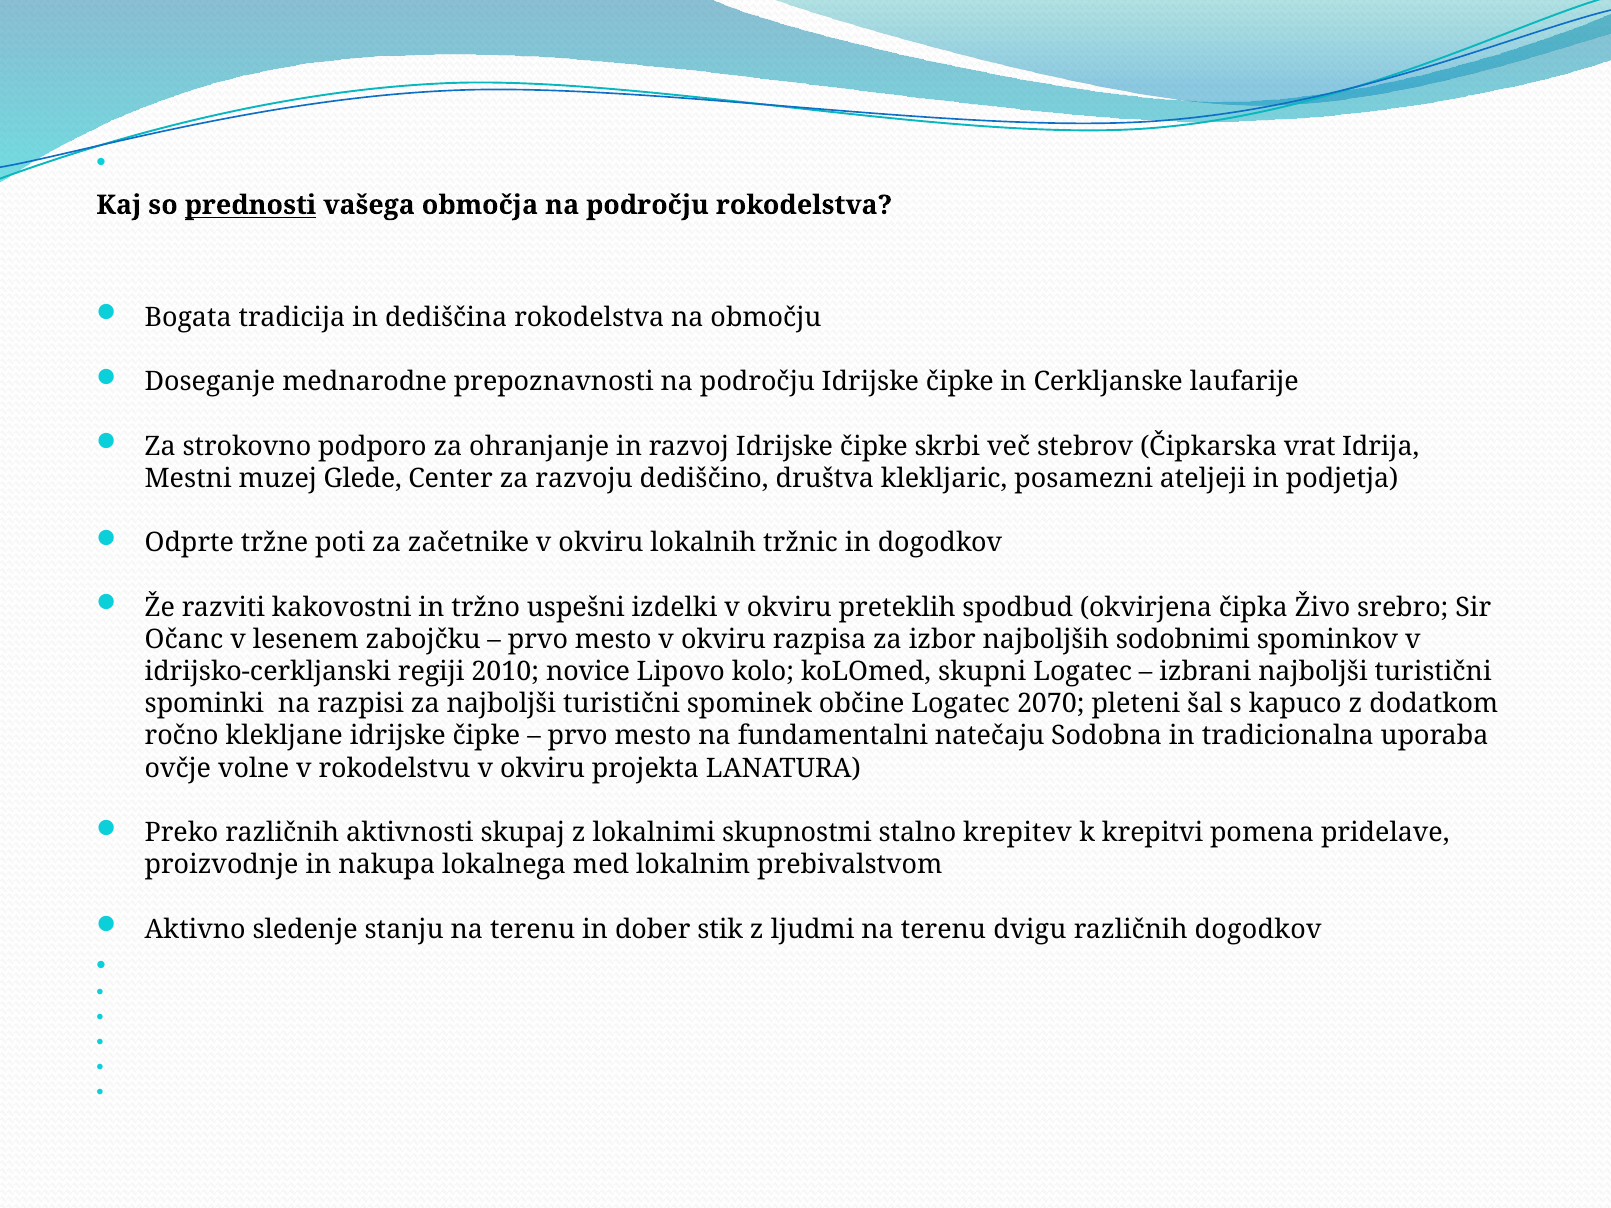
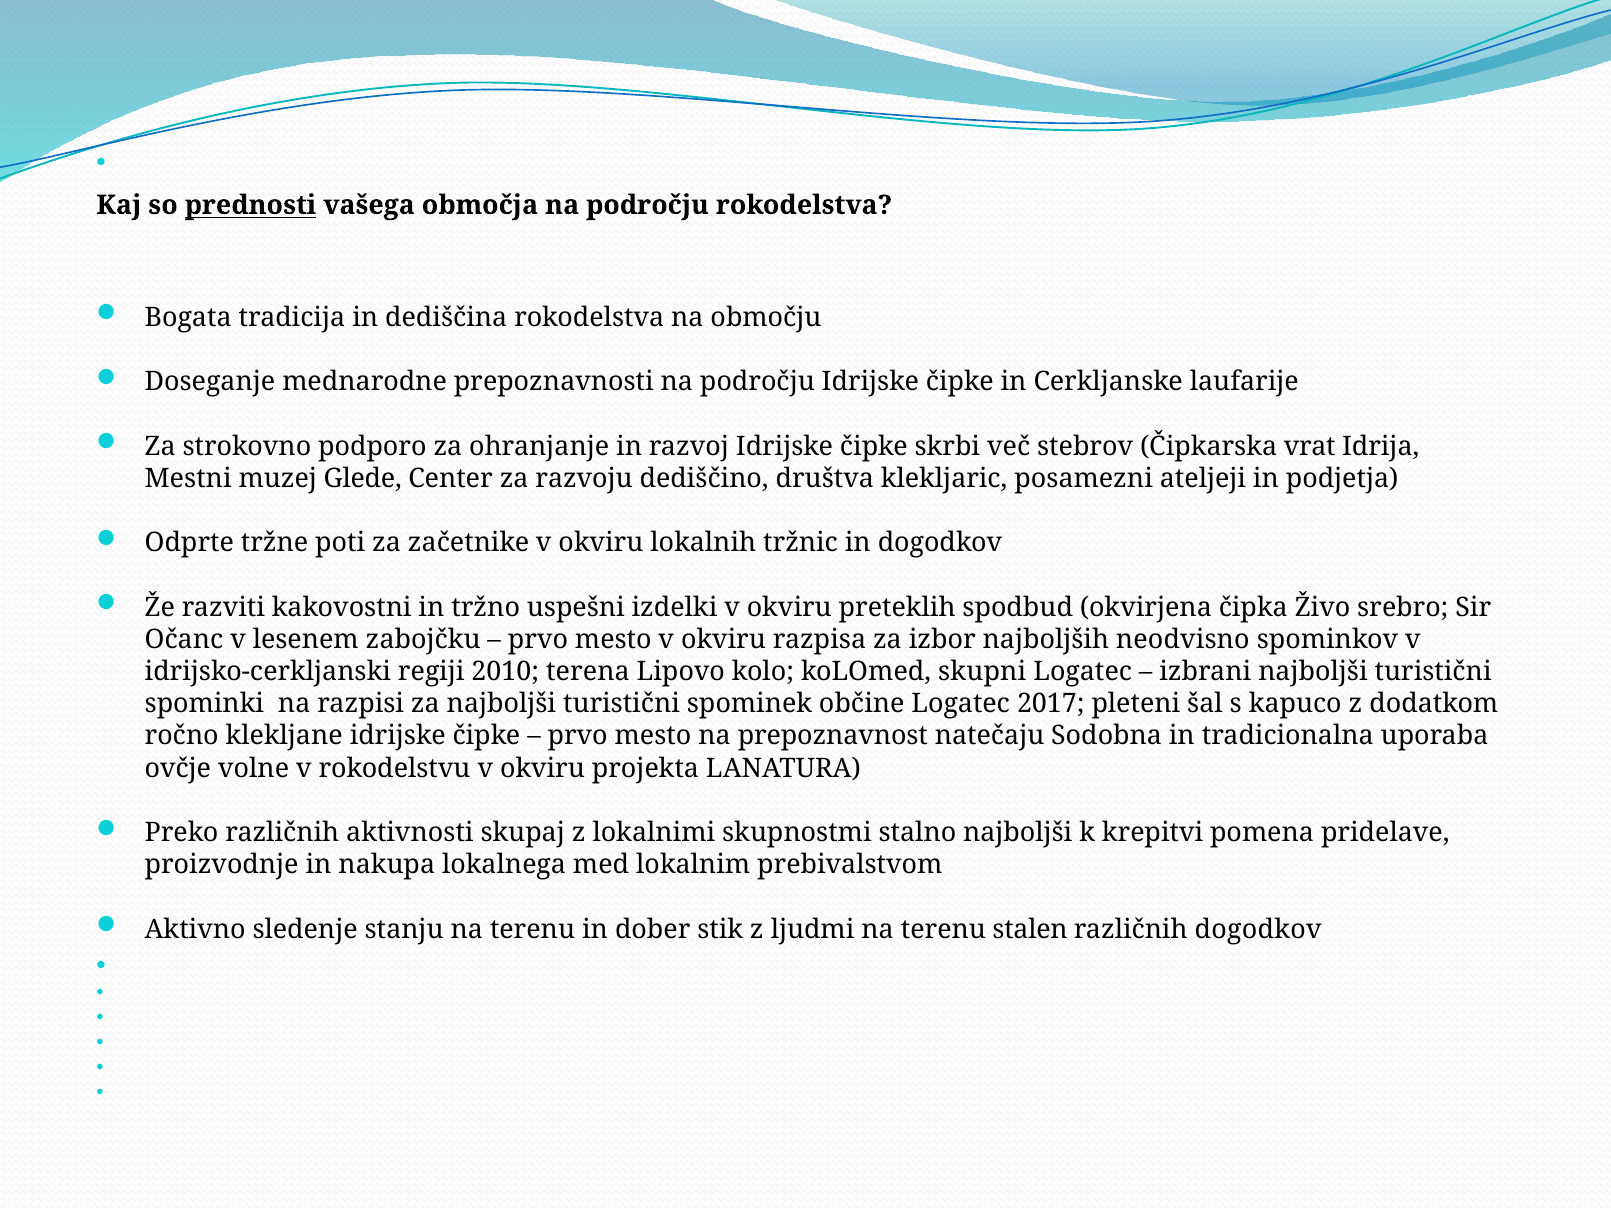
sodobnimi: sodobnimi -> neodvisno (1183, 640)
novice: novice -> terena (588, 672)
2070: 2070 -> 2017 (1051, 704)
fundamentalni: fundamentalni -> prepoznavnost (833, 736)
stalno krepitev: krepitev -> najboljši (1018, 833)
dvigu: dvigu -> stalen (1030, 930)
